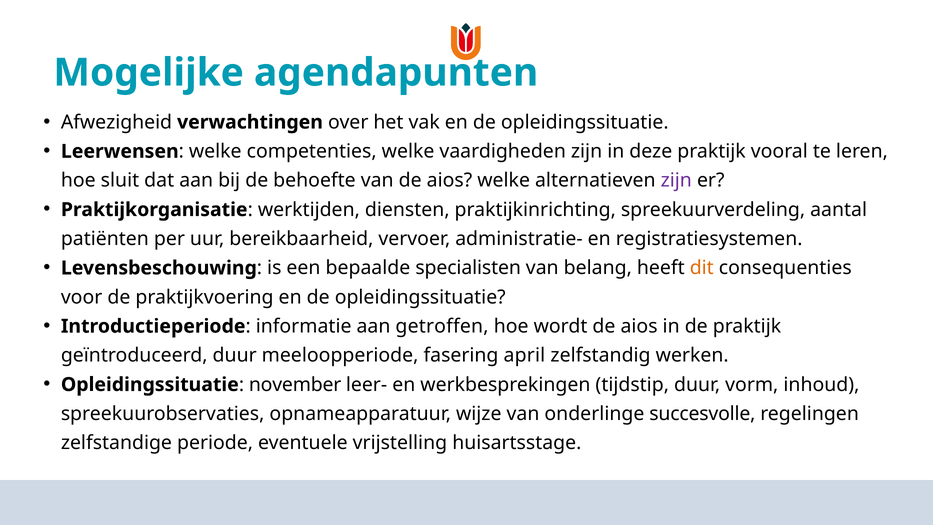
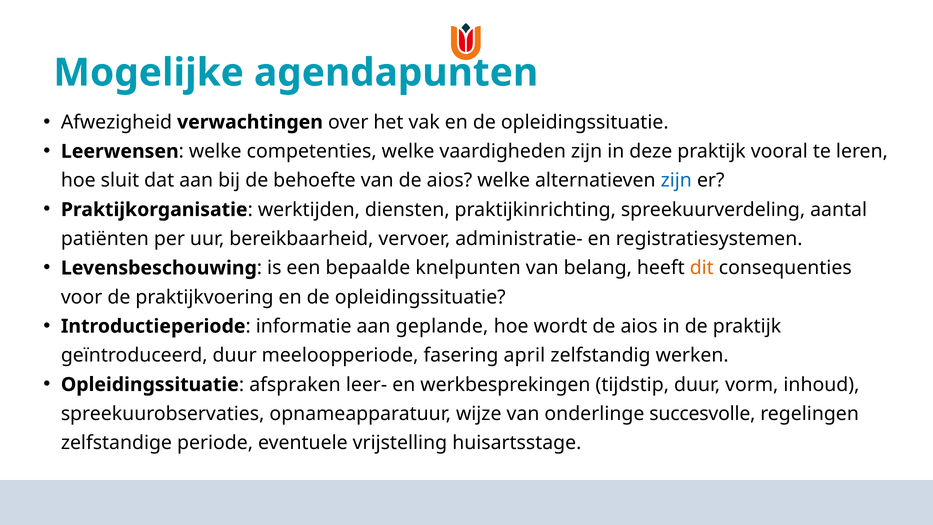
zijn colour: purple -> blue (676, 180)
specialisten: specialisten -> knelpunten (468, 268)
getroffen: getroffen -> geplande (442, 326)
november: november -> afspraken (295, 384)
